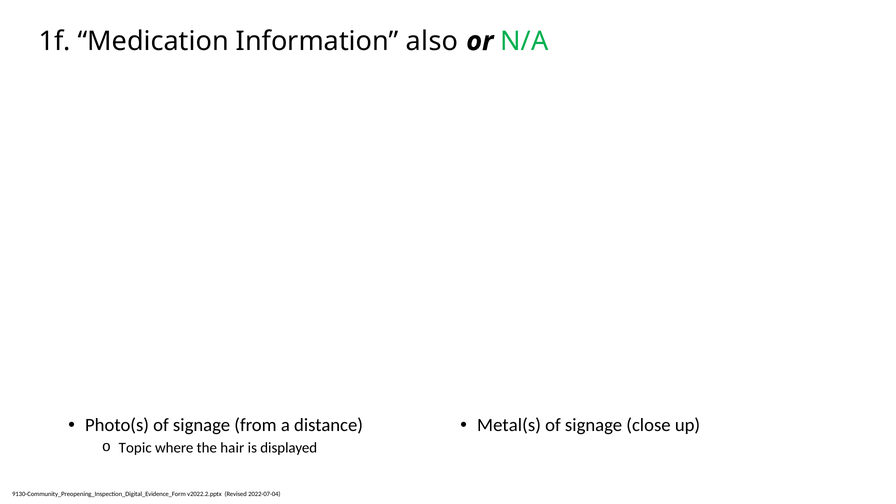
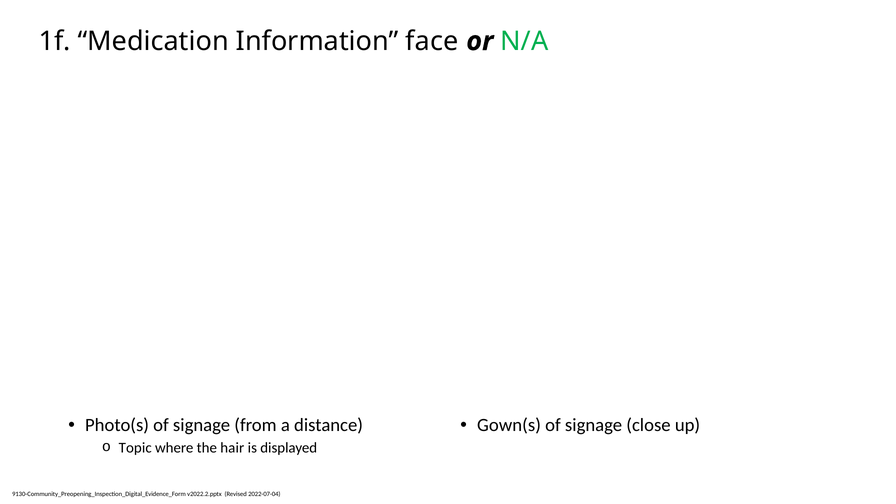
also: also -> face (432, 41)
Metal(s: Metal(s -> Gown(s (509, 425)
